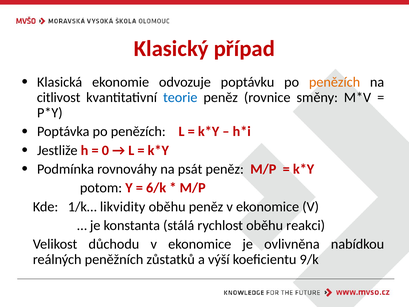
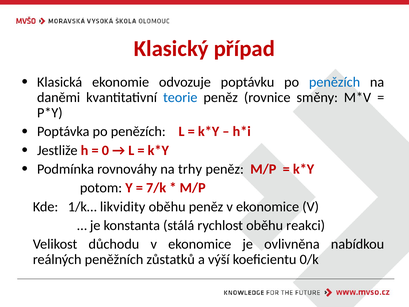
penězích colour: orange -> blue (335, 82)
citlivost: citlivost -> daněmi (59, 97)
psát: psát -> trhy (190, 169)
6/k: 6/k -> 7/k (156, 188)
9/k: 9/k -> 0/k (309, 259)
